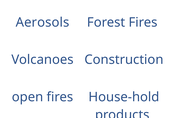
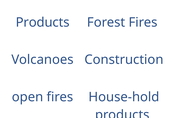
Aerosols: Aerosols -> Products (43, 22)
